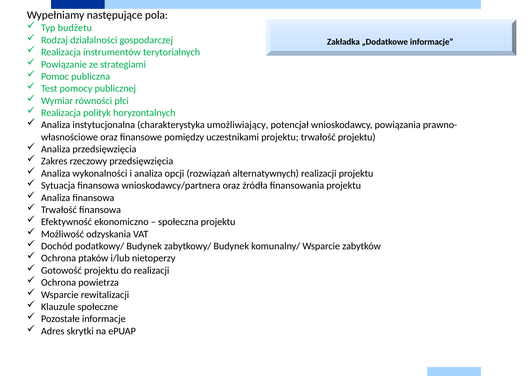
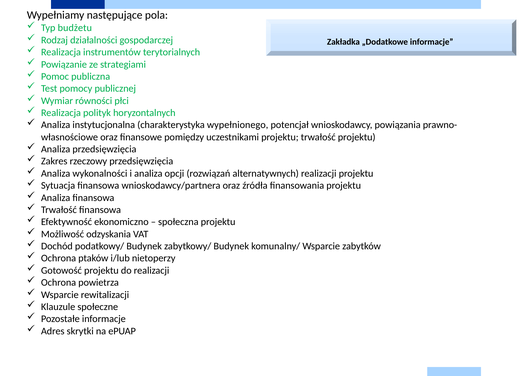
umożliwiający: umożliwiający -> wypełnionego (238, 125)
